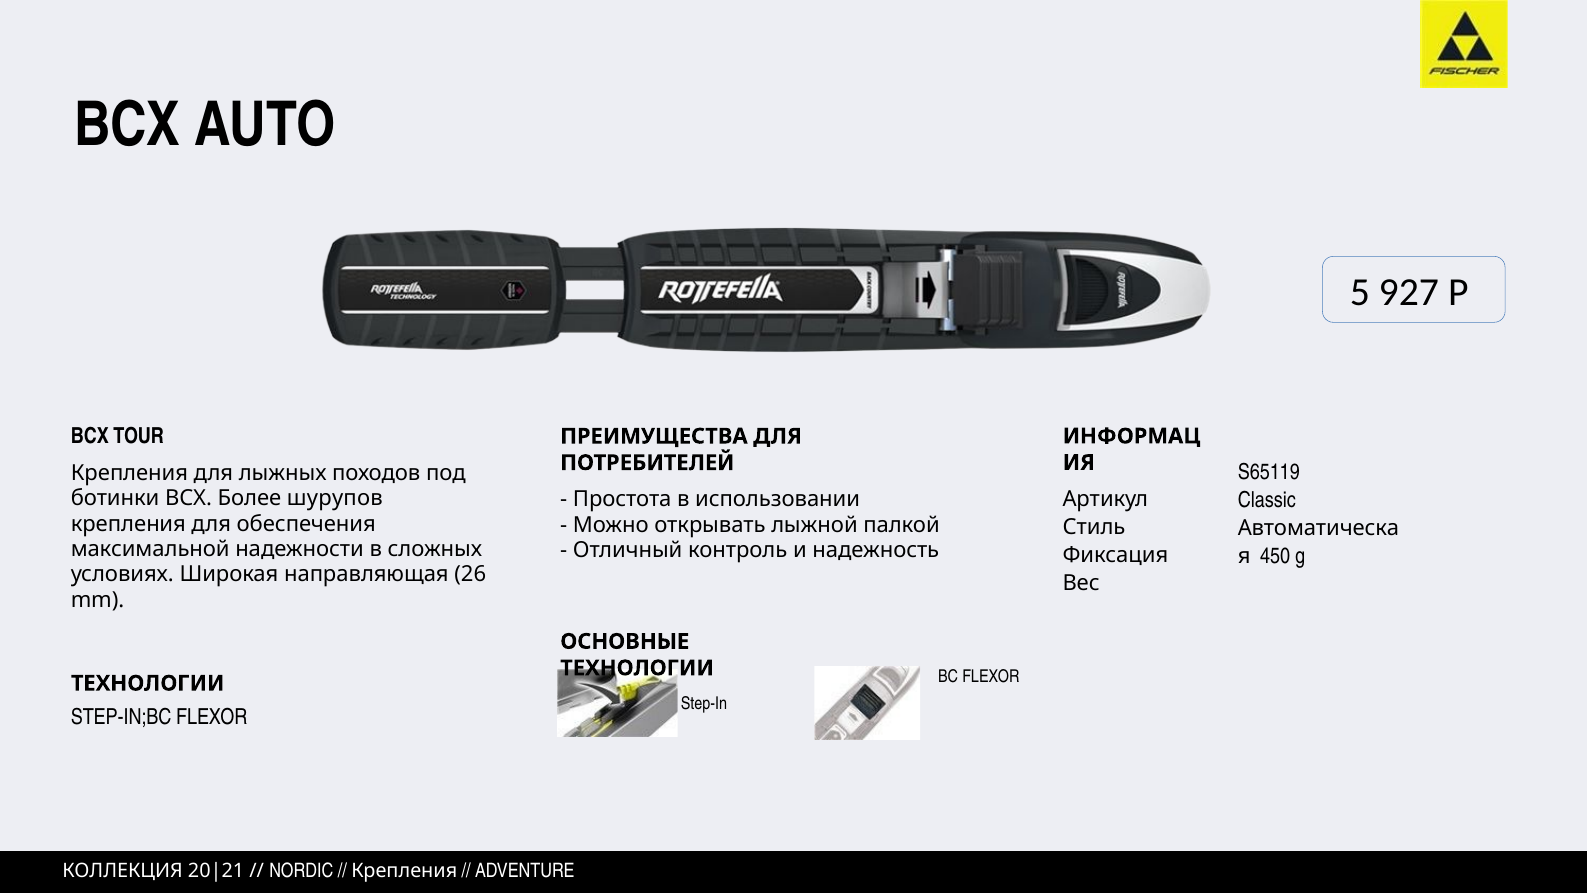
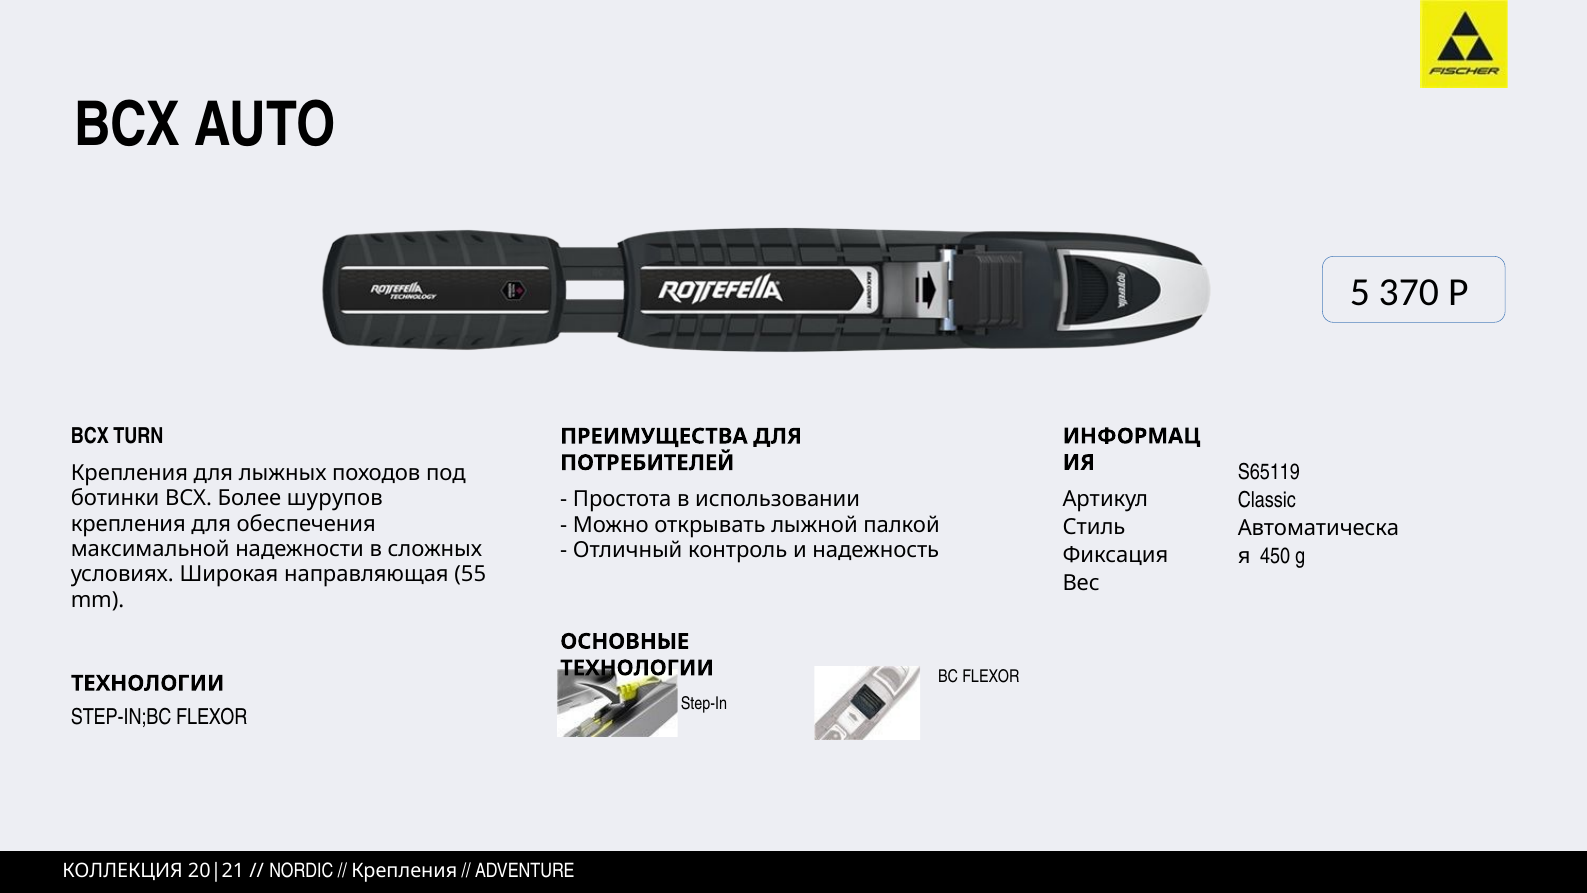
927: 927 -> 370 (1409, 292)
TOUR: TOUR -> TURN (138, 436)
26: 26 -> 55 (470, 575)
